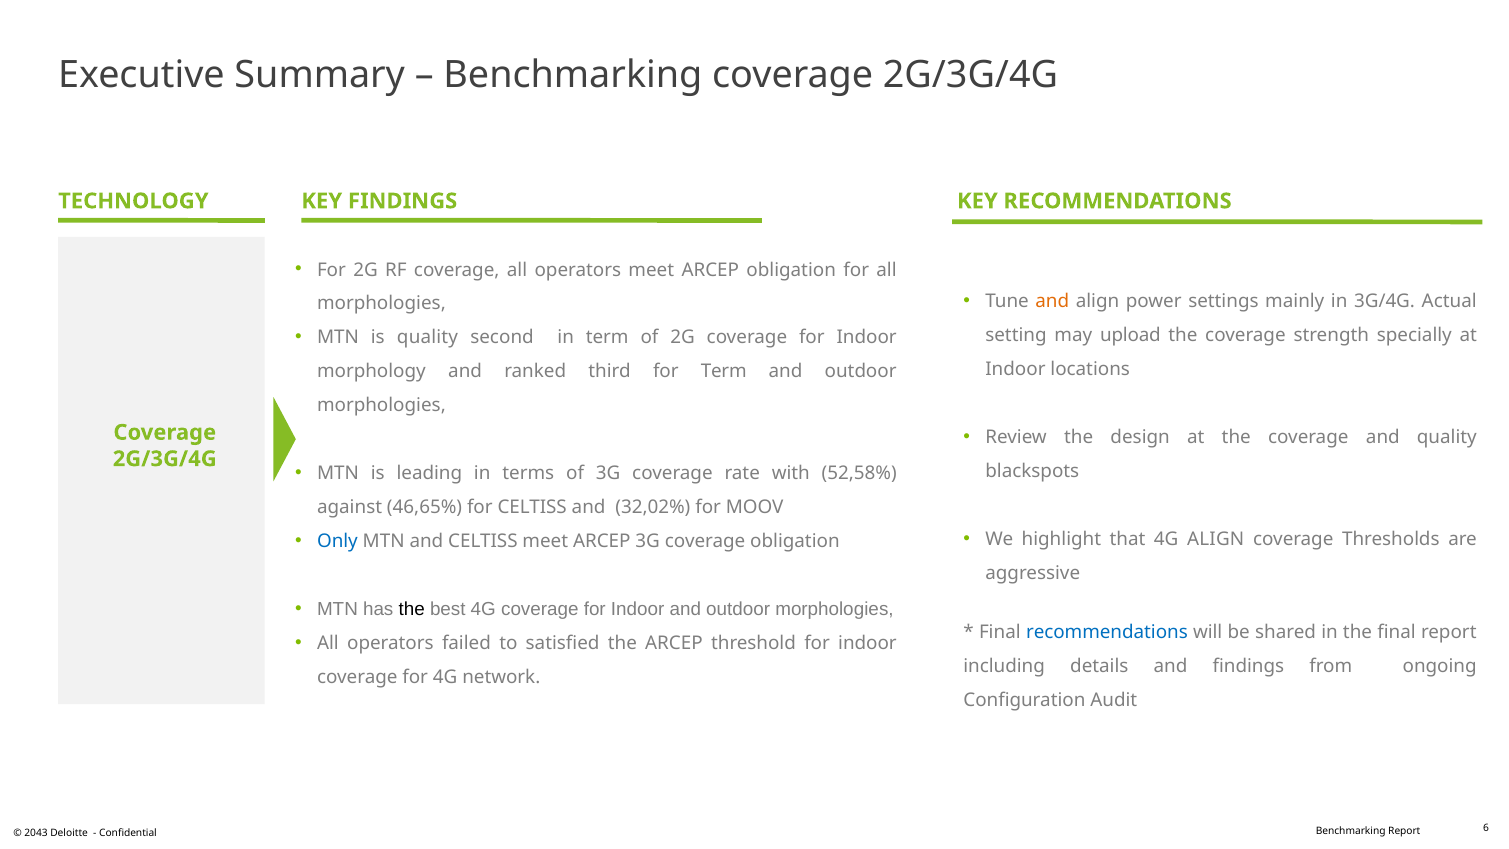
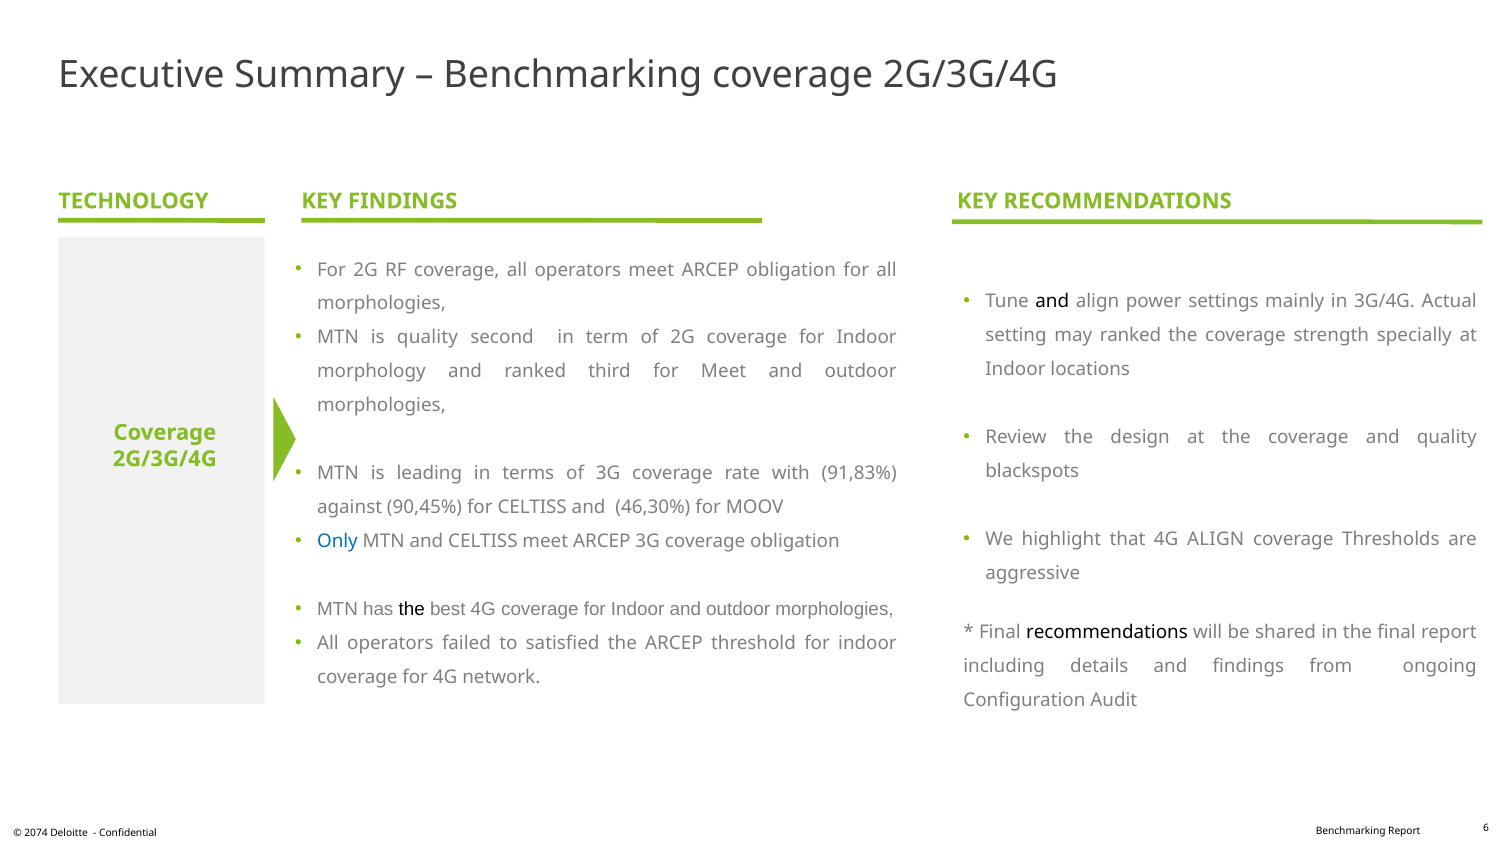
and colour: orange -> black (1052, 301)
may upload: upload -> ranked (1130, 335)
for Term: Term -> Meet (724, 372)
52,58%: 52,58% -> 91,83% (859, 473)
46,65%: 46,65% -> 90,45% (425, 507)
32,02%: 32,02% -> 46,30% (653, 507)
recommendations colour: blue -> black (1107, 632)
2043: 2043 -> 2074 (36, 833)
